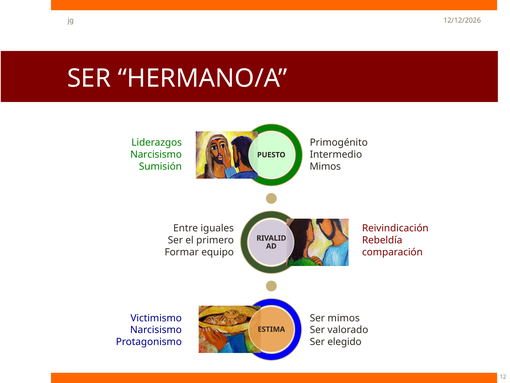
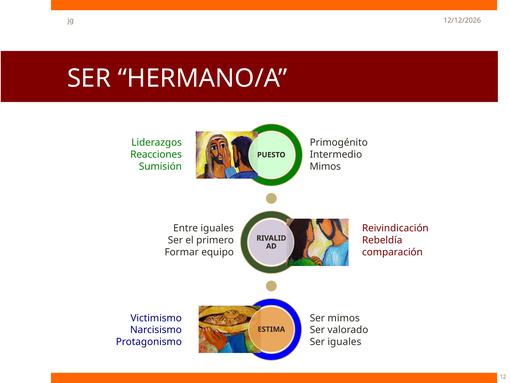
Narcisismo: Narcisismo -> Reacciones (156, 154)
Ser elegido: elegido -> iguales (344, 341)
